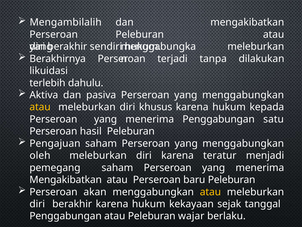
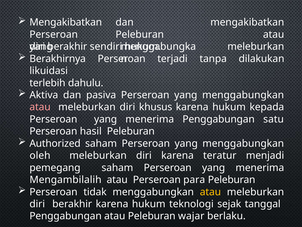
Mengambilalih: Mengambilalih -> Mengakibatkan (66, 22)
atau colour: yellow -> pink (40, 107)
Pengajuan: Pengajuan -> Authorized (55, 143)
Mengakibatkan: Mengakibatkan -> Mengambilalih (66, 179)
baru: baru -> para (194, 179)
akan: akan -> tidak (95, 192)
kekayaan: kekayaan -> teknologi (191, 204)
